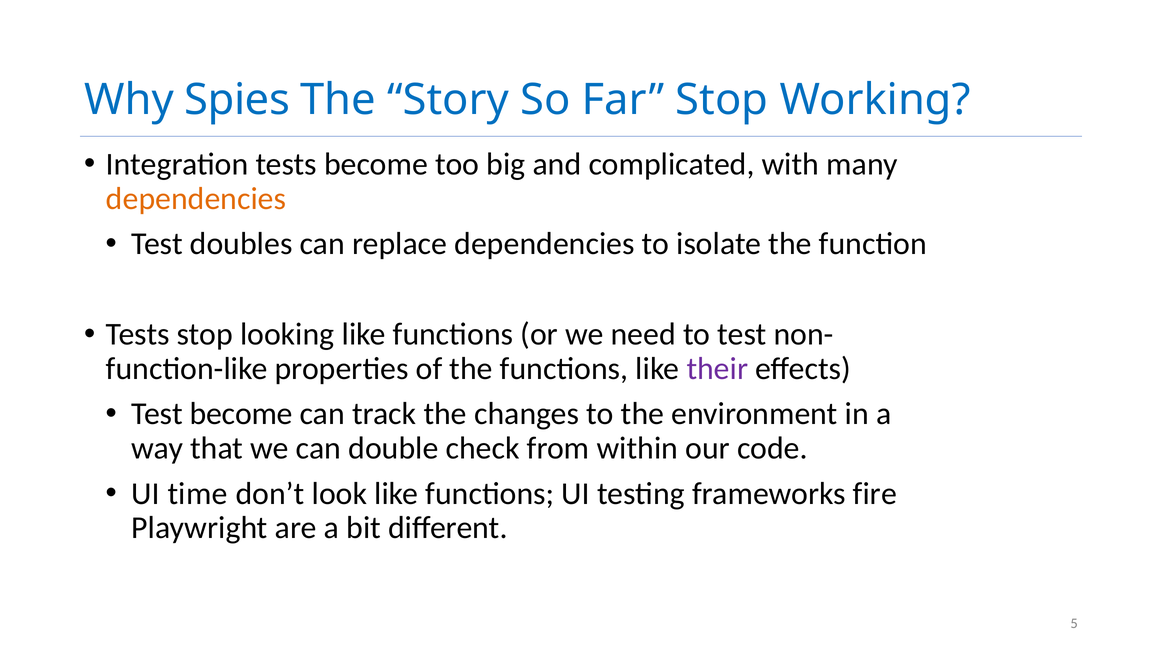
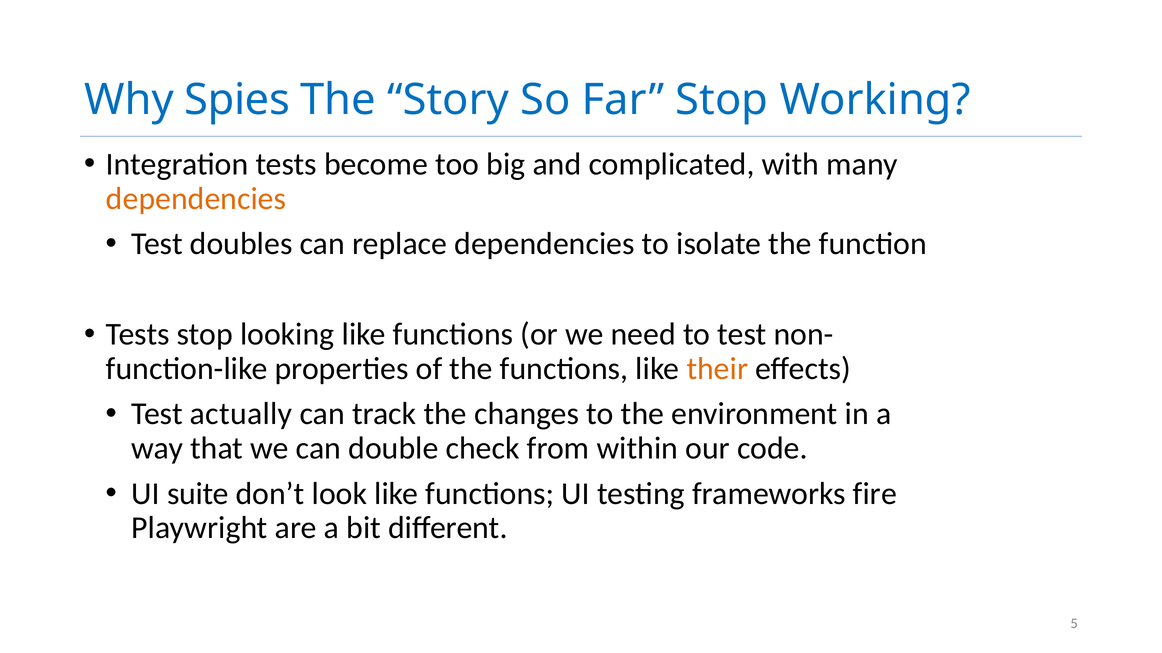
their colour: purple -> orange (717, 369)
Test become: become -> actually (241, 414)
time: time -> suite (198, 494)
